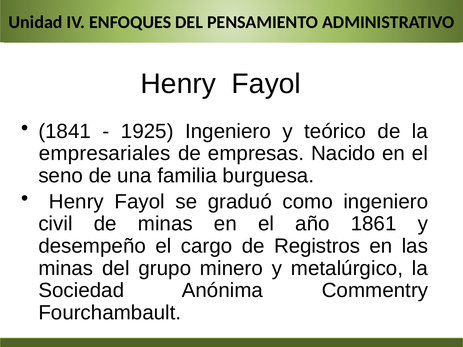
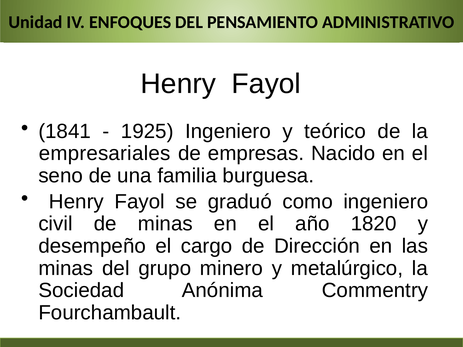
1861: 1861 -> 1820 (374, 224)
Registros: Registros -> Dirección (317, 246)
